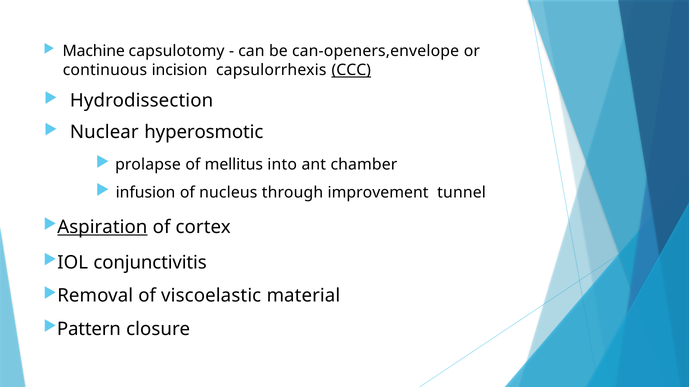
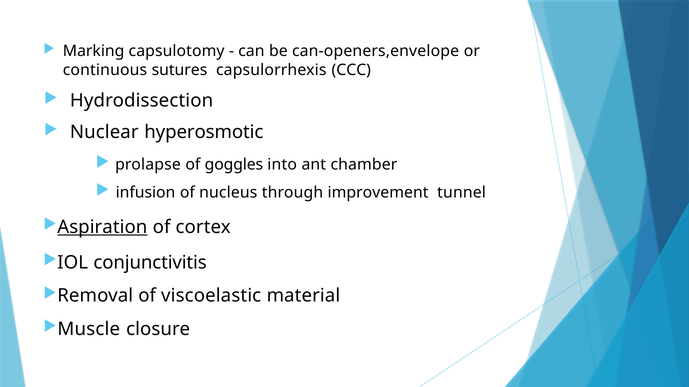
Machine: Machine -> Marking (94, 51)
incision: incision -> sutures (179, 70)
CCC underline: present -> none (351, 70)
mellitus: mellitus -> goggles (234, 165)
Pattern: Pattern -> Muscle (89, 329)
